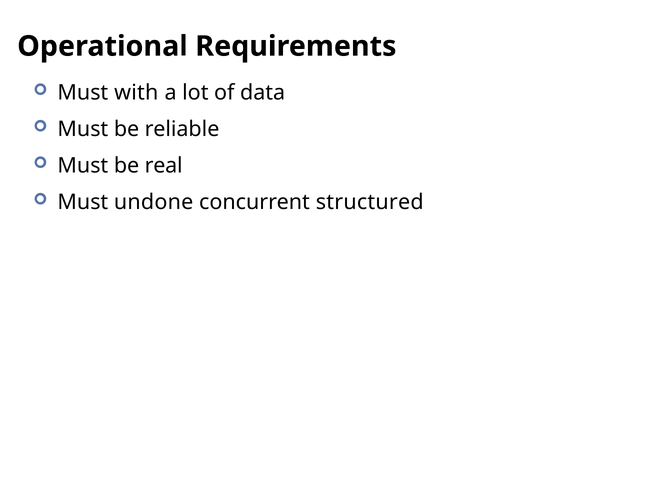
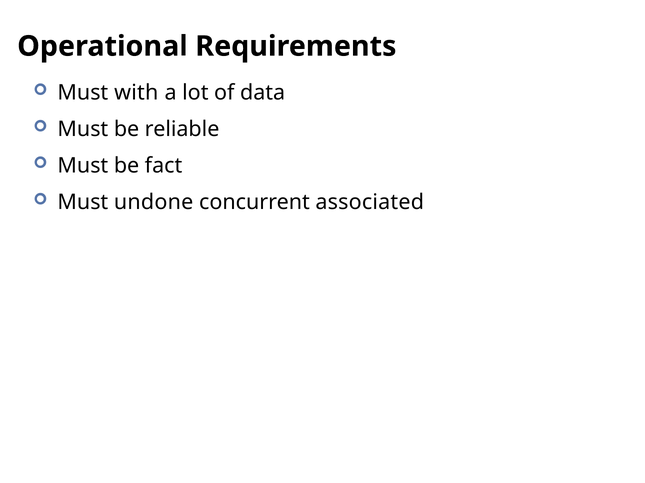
real: real -> fact (164, 166)
structured: structured -> associated (370, 203)
